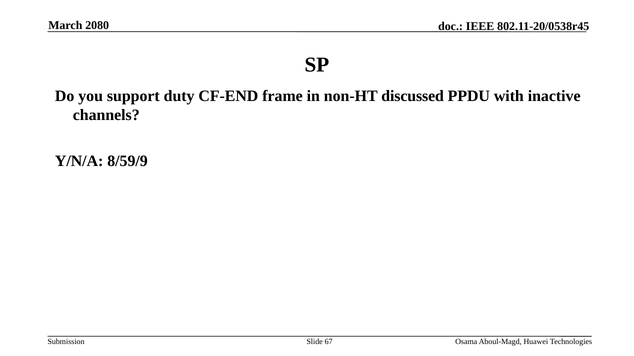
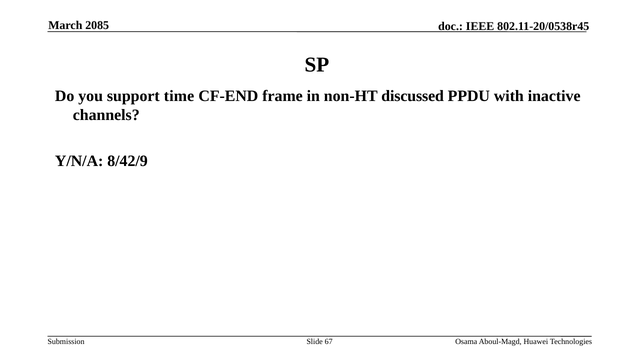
2080: 2080 -> 2085 (97, 25)
duty: duty -> time (179, 96)
8/59/9: 8/59/9 -> 8/42/9 (128, 161)
